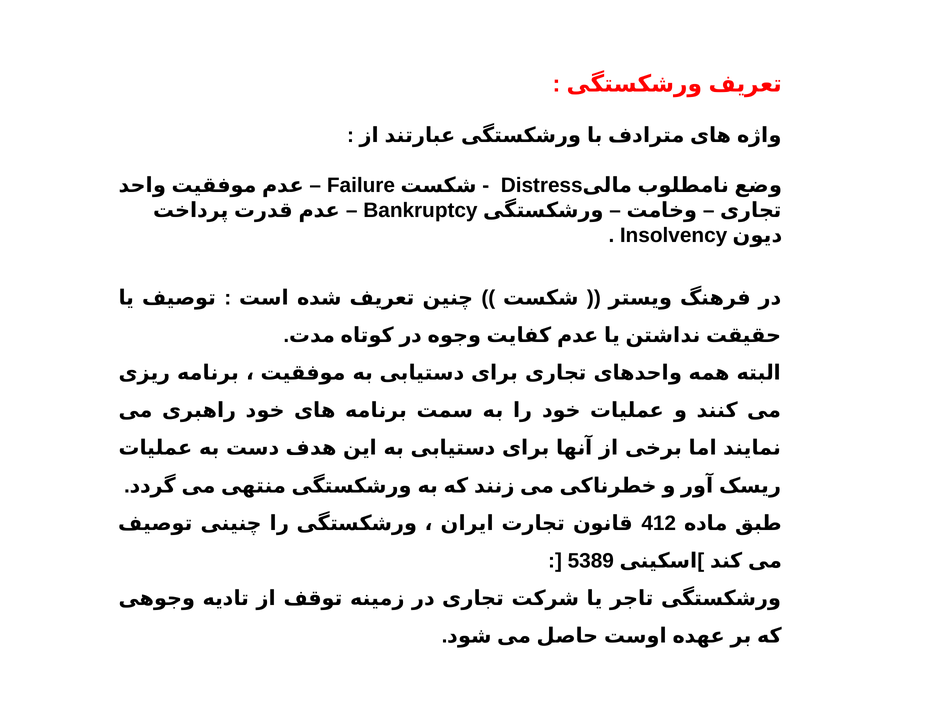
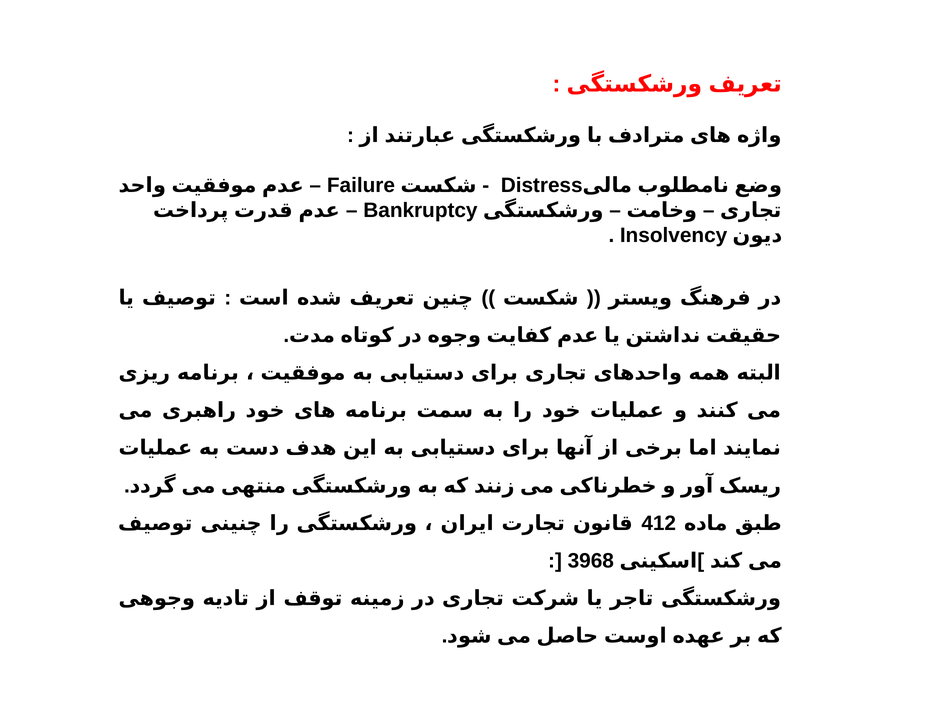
5389: 5389 -> 3968 (591, 560)
